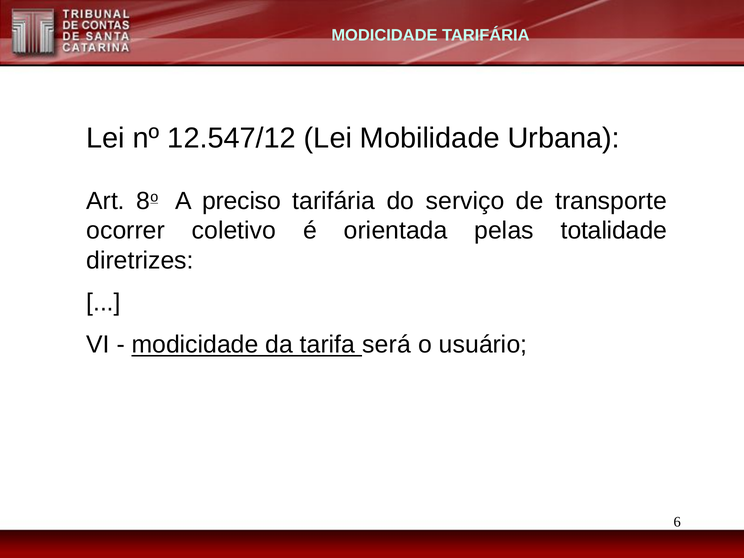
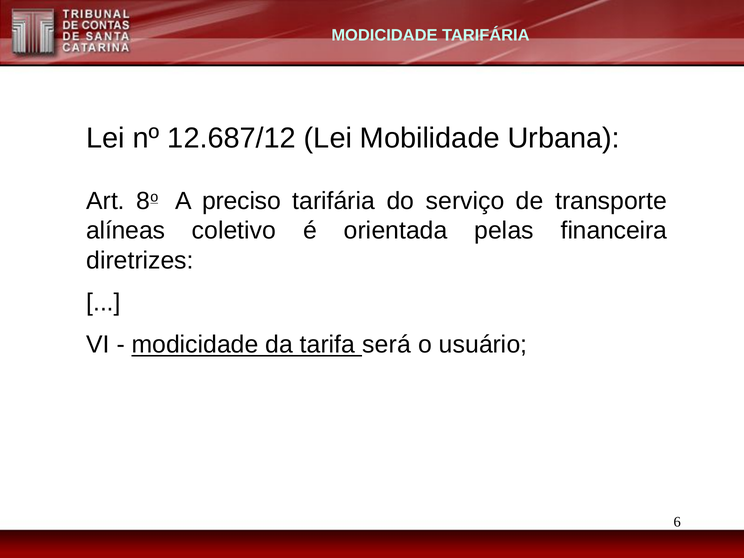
12.547/12: 12.547/12 -> 12.687/12 (232, 138)
ocorrer: ocorrer -> alíneas (126, 231)
totalidade: totalidade -> financeira (614, 231)
